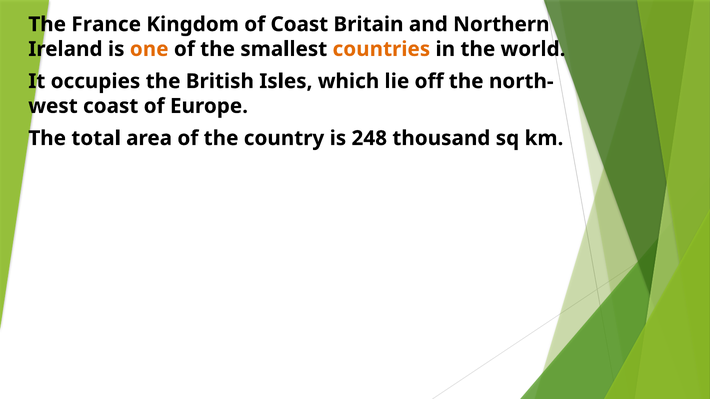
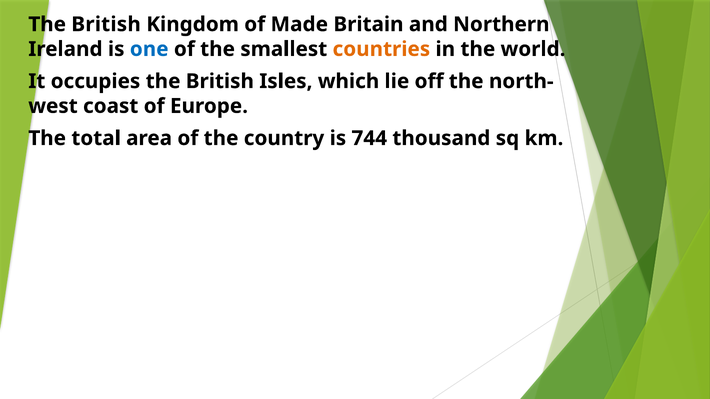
France: France -> British (106, 24)
of Coast: Coast -> Made (299, 24)
one colour: orange -> blue (149, 49)
248: 248 -> 744 (369, 138)
